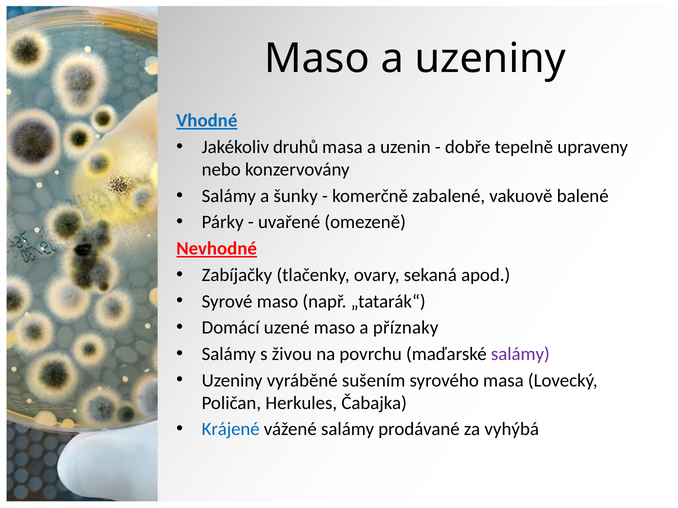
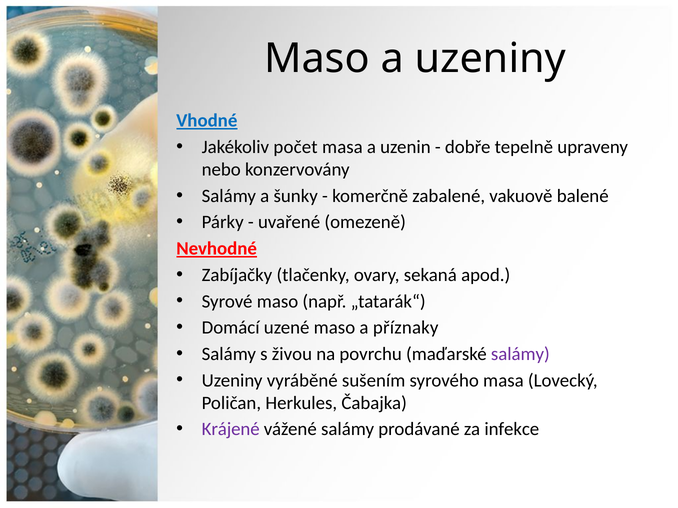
druhů: druhů -> počet (296, 147)
Krájené colour: blue -> purple (231, 430)
vyhýbá: vyhýbá -> infekce (512, 430)
